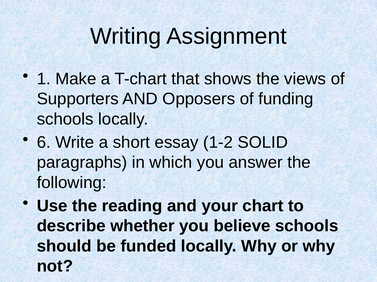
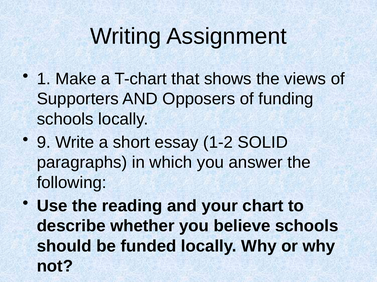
6: 6 -> 9 (44, 143)
